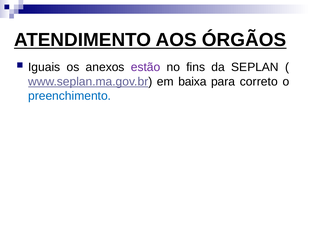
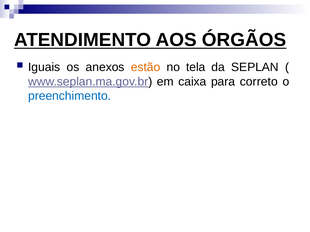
estão colour: purple -> orange (146, 67)
fins: fins -> tela (196, 67)
baixa: baixa -> caixa (192, 82)
